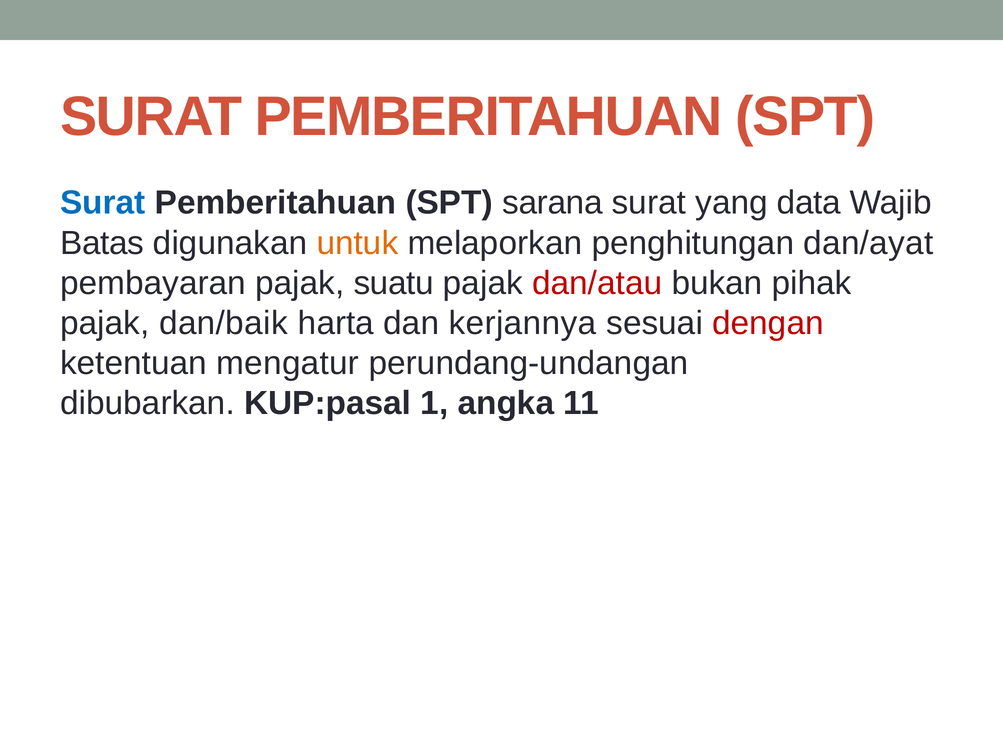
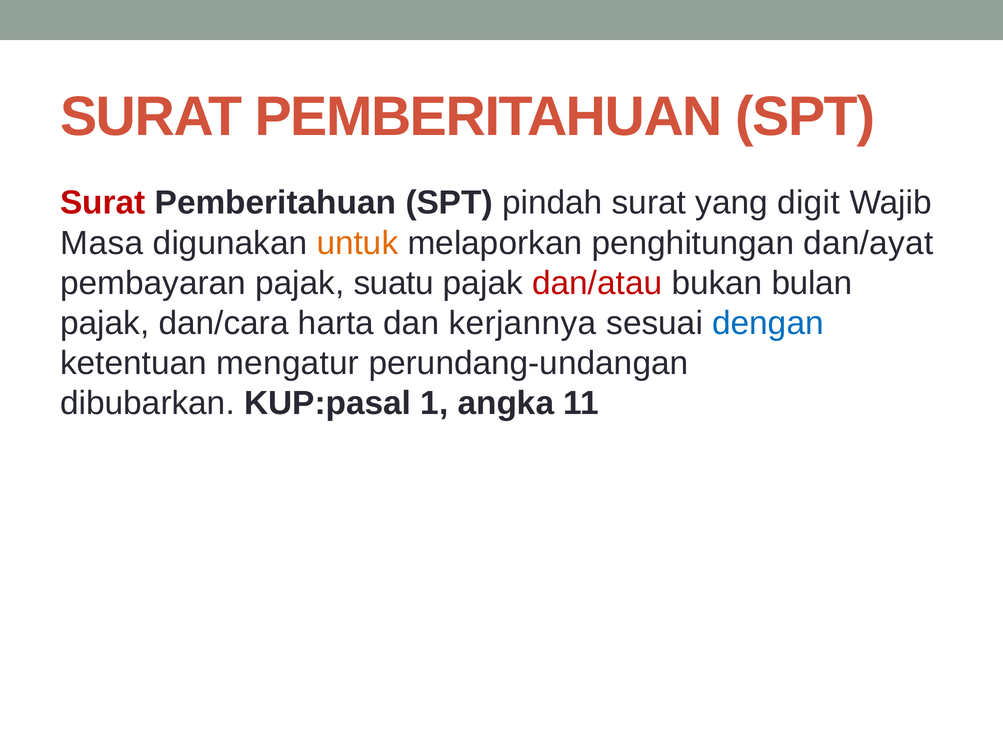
Surat colour: blue -> red (103, 203)
sarana: sarana -> pindah (552, 203)
data: data -> digit (809, 203)
Batas: Batas -> Masa (102, 243)
pihak: pihak -> bulan (812, 283)
dan/baik: dan/baik -> dan/cara (224, 323)
dengan colour: red -> blue (768, 323)
